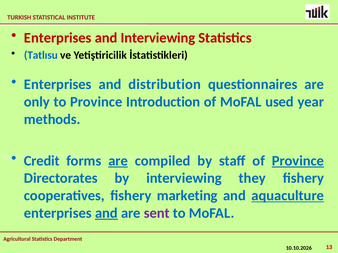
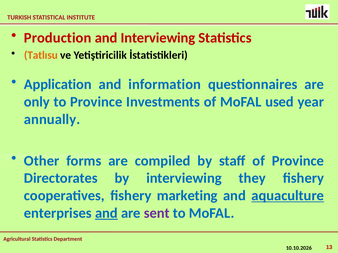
Enterprises: Enterprises -> Production (58, 38)
Tatlısu colour: blue -> orange (41, 55)
Enterprises: Enterprises -> Application (58, 85)
distribution: distribution -> information (165, 85)
Introduction: Introduction -> Investments (163, 102)
methods: methods -> annually (52, 120)
Credit: Credit -> Other (42, 161)
are underline: present -> none (118, 161)
Province underline: present -> none (298, 161)
